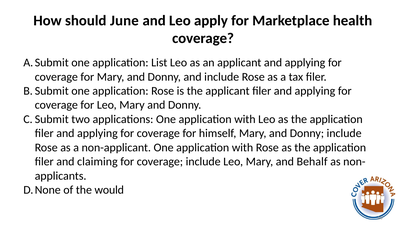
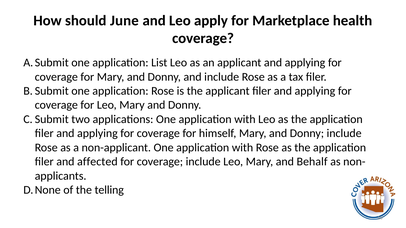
claiming: claiming -> affected (97, 162)
would: would -> telling (109, 190)
